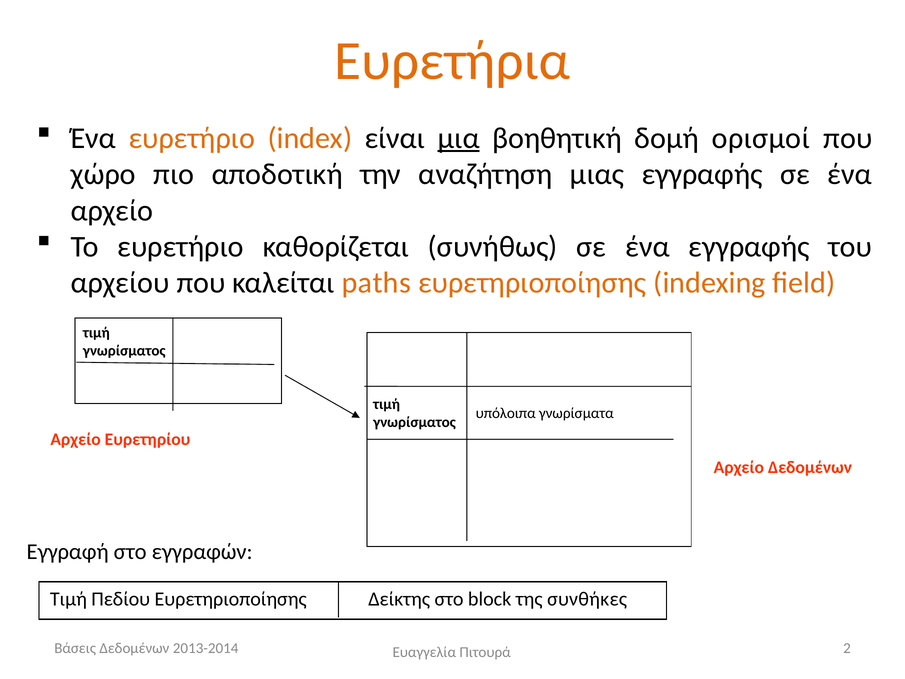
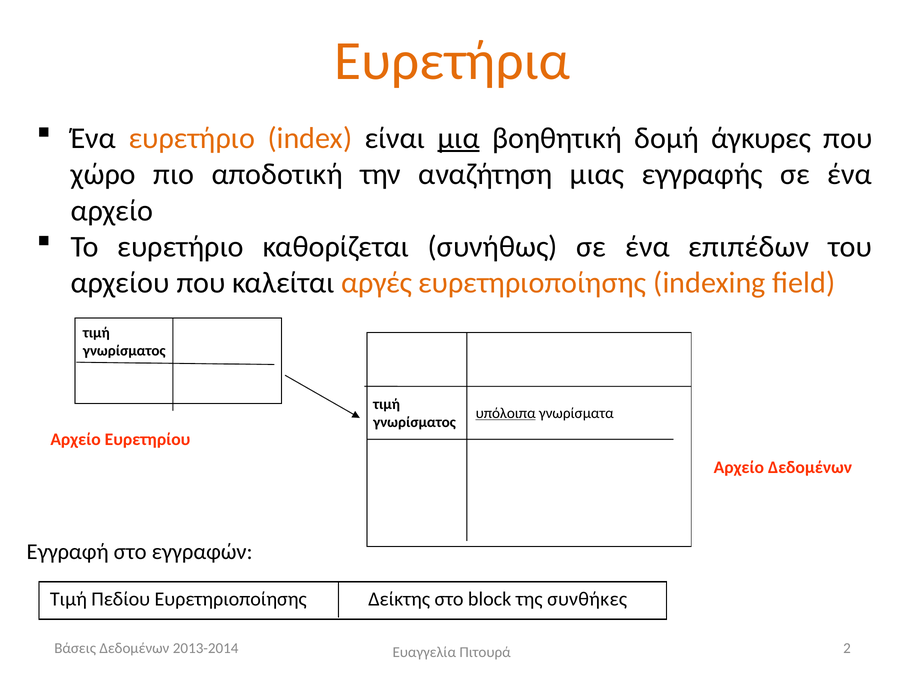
ορισμοί: ορισμοί -> άγκυρες (761, 138)
ένα εγγραφής: εγγραφής -> επιπέδων (749, 247)
paths: paths -> αργές (377, 283)
υπόλοιπα underline: none -> present (506, 413)
